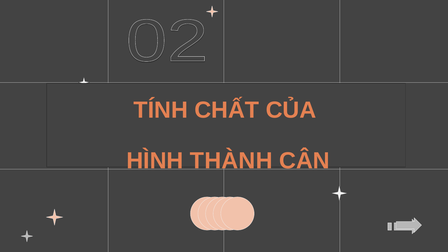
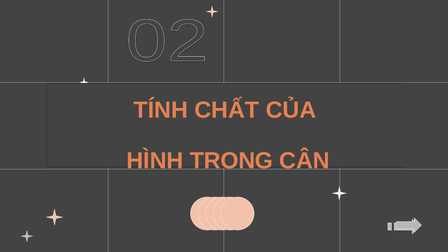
THÀNH: THÀNH -> TRONG (231, 161)
